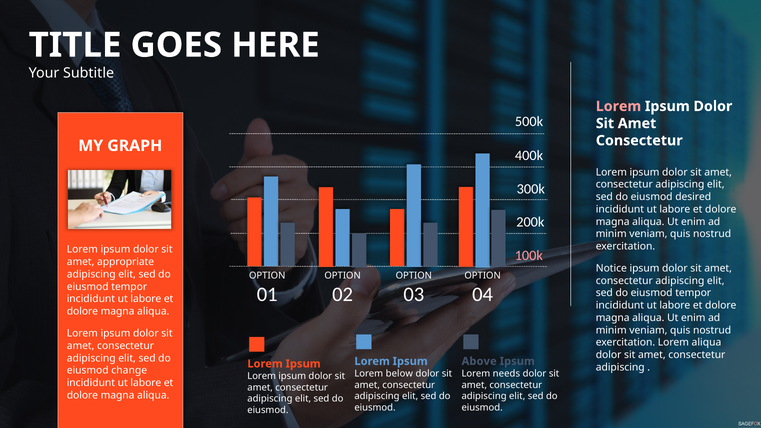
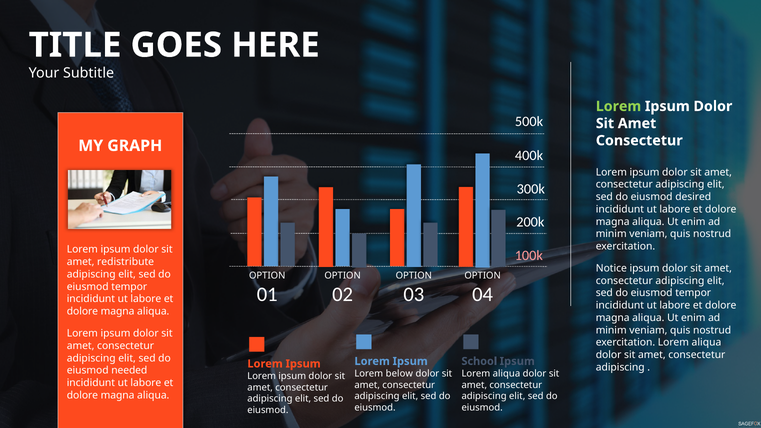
Lorem colour: pink -> light green (619, 106)
appropriate: appropriate -> redistribute (126, 262)
Above: Above -> School (479, 361)
change: change -> needed (129, 371)
needs: needs -> aliqua (506, 374)
